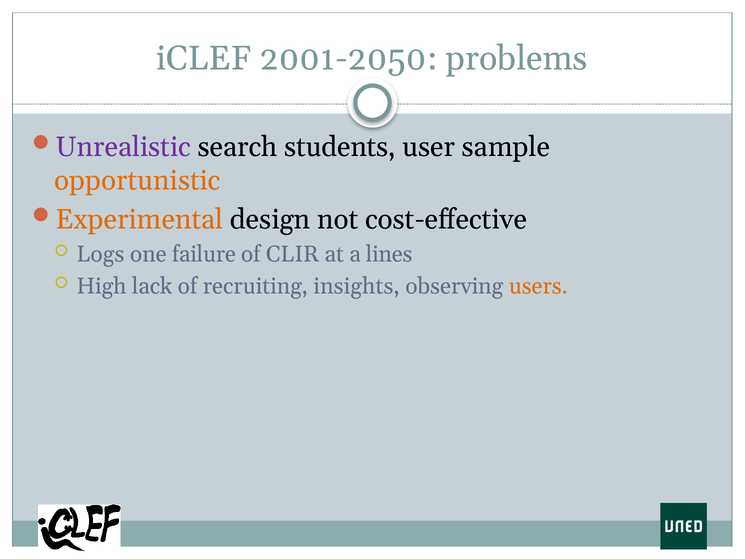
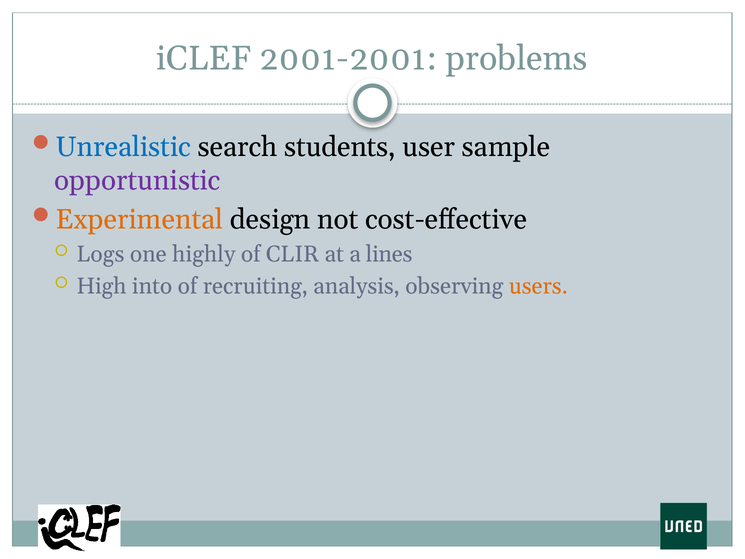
2001-2050: 2001-2050 -> 2001-2001 (348, 59)
Unrealistic colour: purple -> blue (123, 147)
opportunistic colour: orange -> purple (137, 180)
failure: failure -> highly (204, 254)
lack: lack -> into (152, 286)
insights: insights -> analysis (357, 286)
